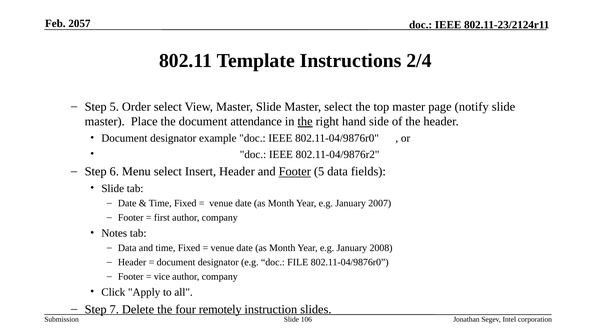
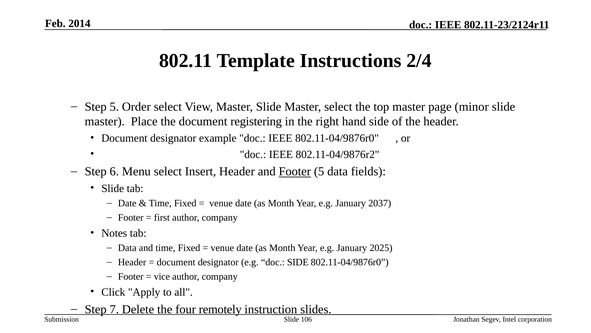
2057: 2057 -> 2014 (79, 23)
notify: notify -> minor (472, 107)
attendance: attendance -> registering (256, 121)
the underline: present -> none (305, 121)
2007: 2007 -> 2037 (380, 203)
2008: 2008 -> 2025 (381, 248)
doc FILE: FILE -> SIDE (298, 262)
